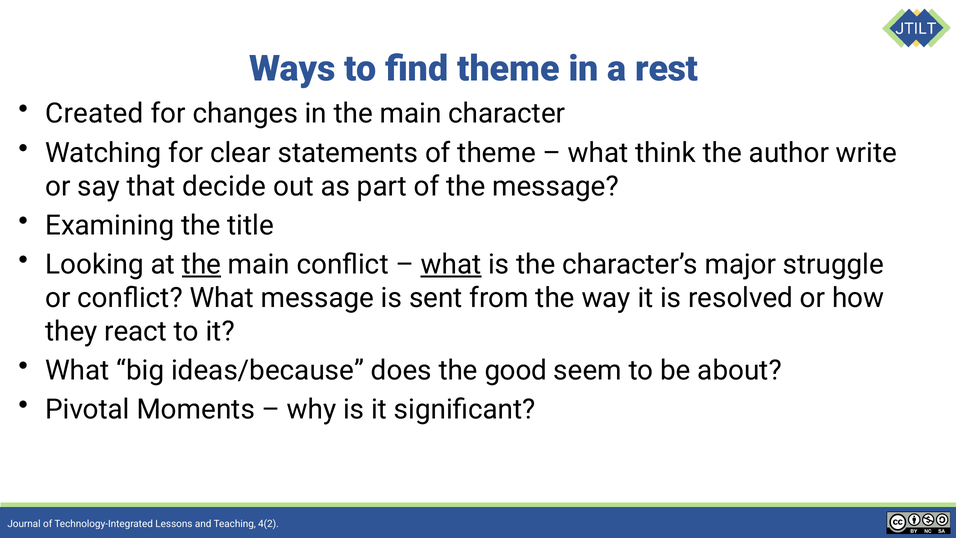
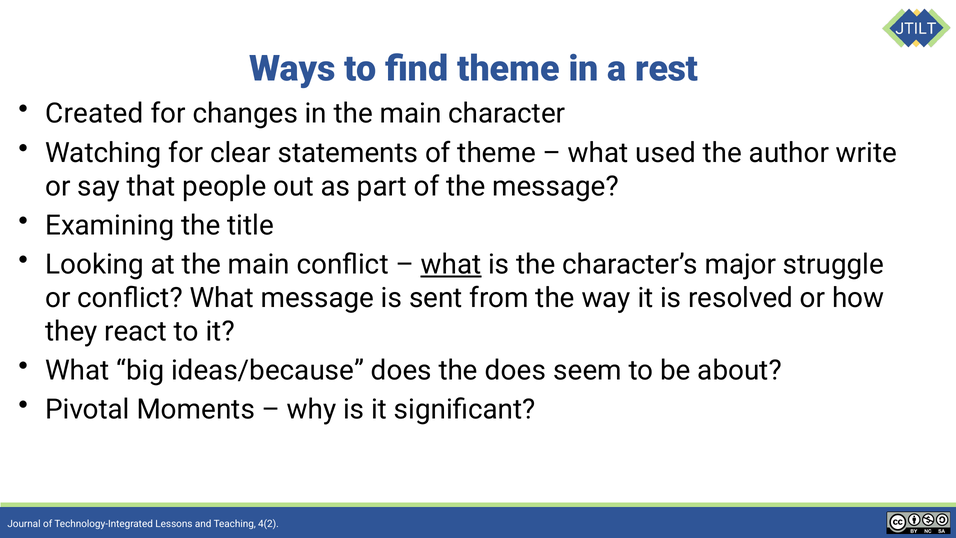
think: think -> used (666, 153)
decide: decide -> people (224, 186)
the underline: present -> none (202, 264)
the good: good -> does (515, 370)
